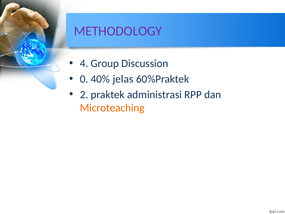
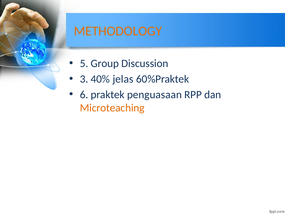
METHODOLOGY colour: purple -> orange (118, 31)
4: 4 -> 5 (84, 63)
0: 0 -> 3 (84, 79)
2: 2 -> 6 (84, 94)
administrasi: administrasi -> penguasaan (154, 94)
